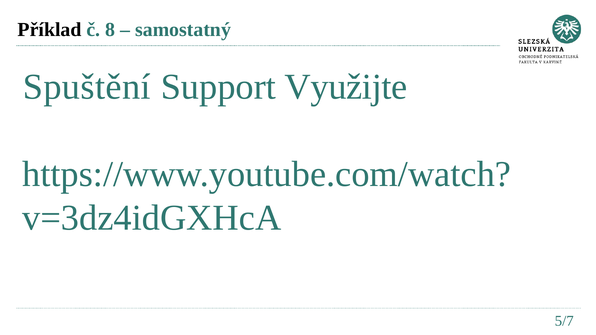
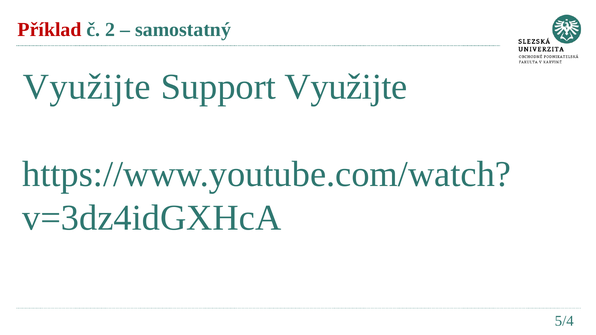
Příklad colour: black -> red (50, 30)
8: 8 -> 2 (110, 30)
Spuštění: Spuštění -> Využijte (87, 87)
5/7: 5/7 -> 5/4 (564, 321)
